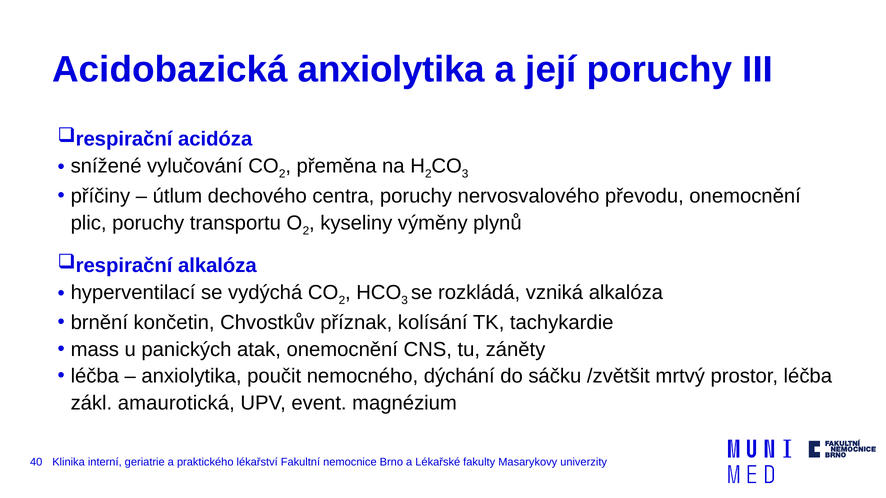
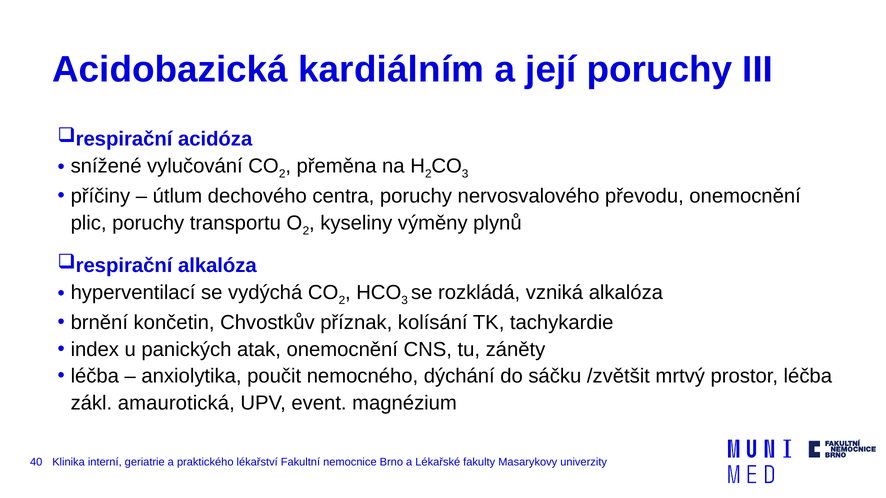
Acidobazická anxiolytika: anxiolytika -> kardiálním (391, 70)
mass: mass -> index (95, 350)
